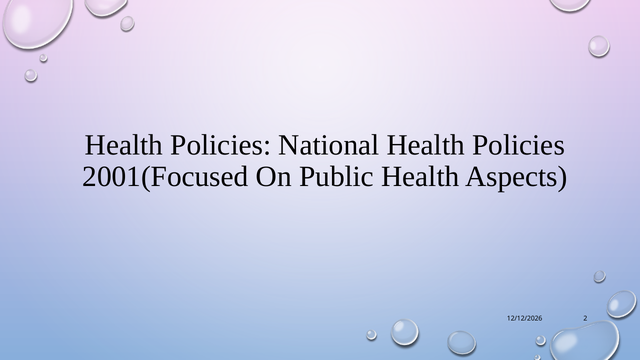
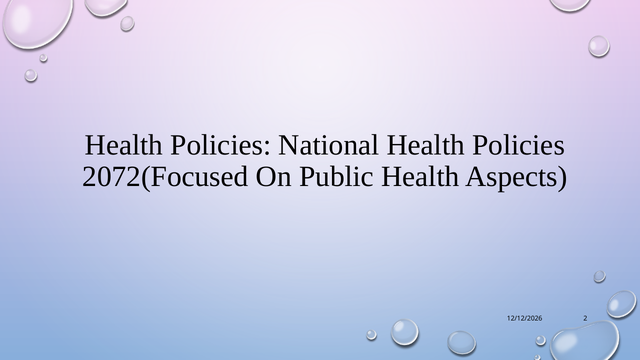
2001(Focused: 2001(Focused -> 2072(Focused (165, 177)
